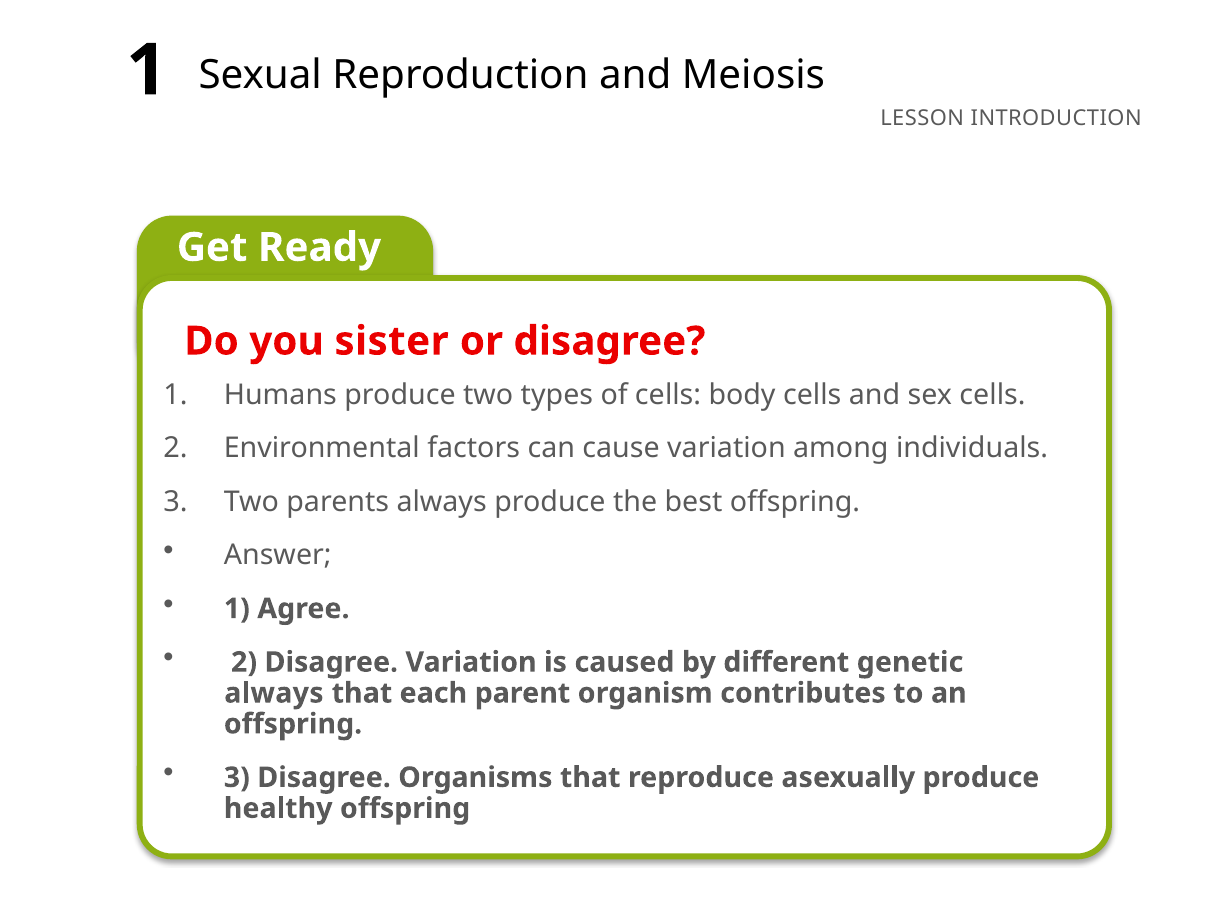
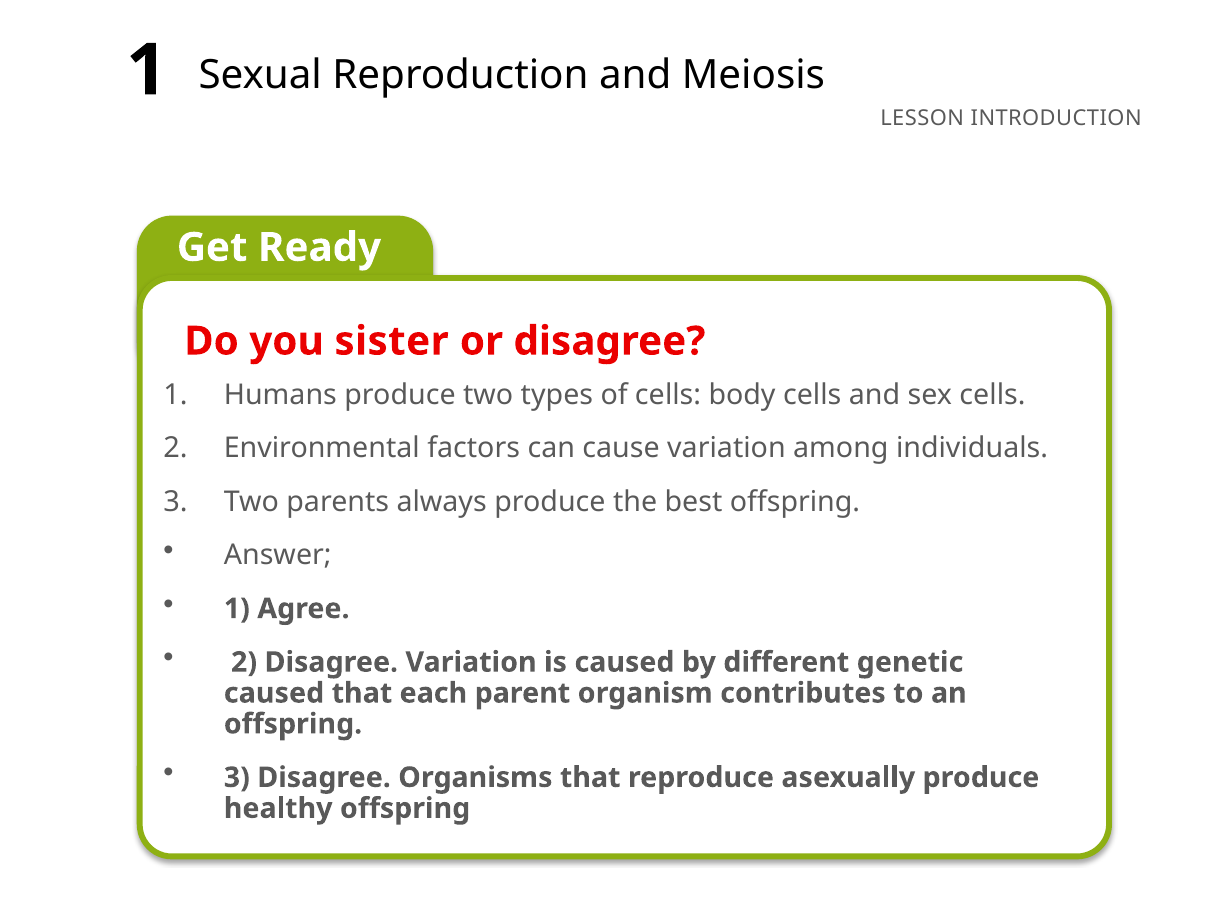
always: always -> caused (274, 693)
